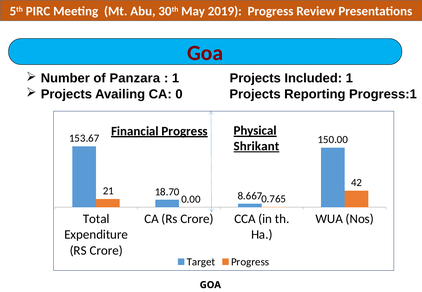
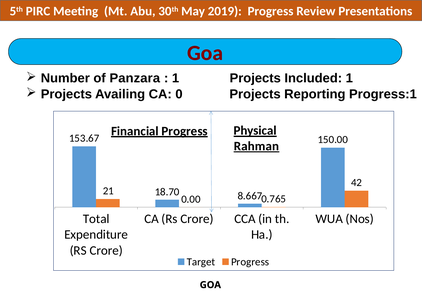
Shrikant: Shrikant -> Rahman (256, 146)
